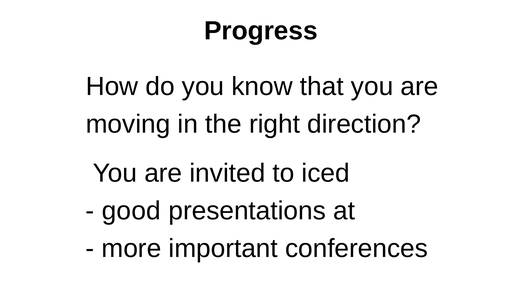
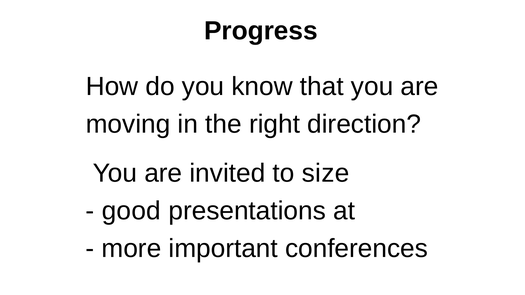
iced: iced -> size (326, 173)
